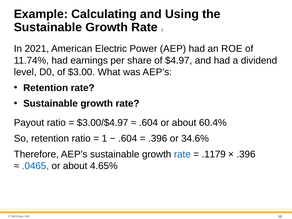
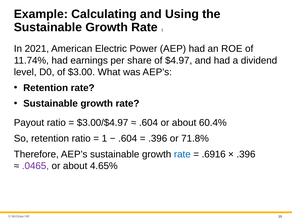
34.6%: 34.6% -> 71.8% (195, 139)
.1179: .1179 -> .6916 (214, 154)
.0465 colour: blue -> purple (35, 166)
